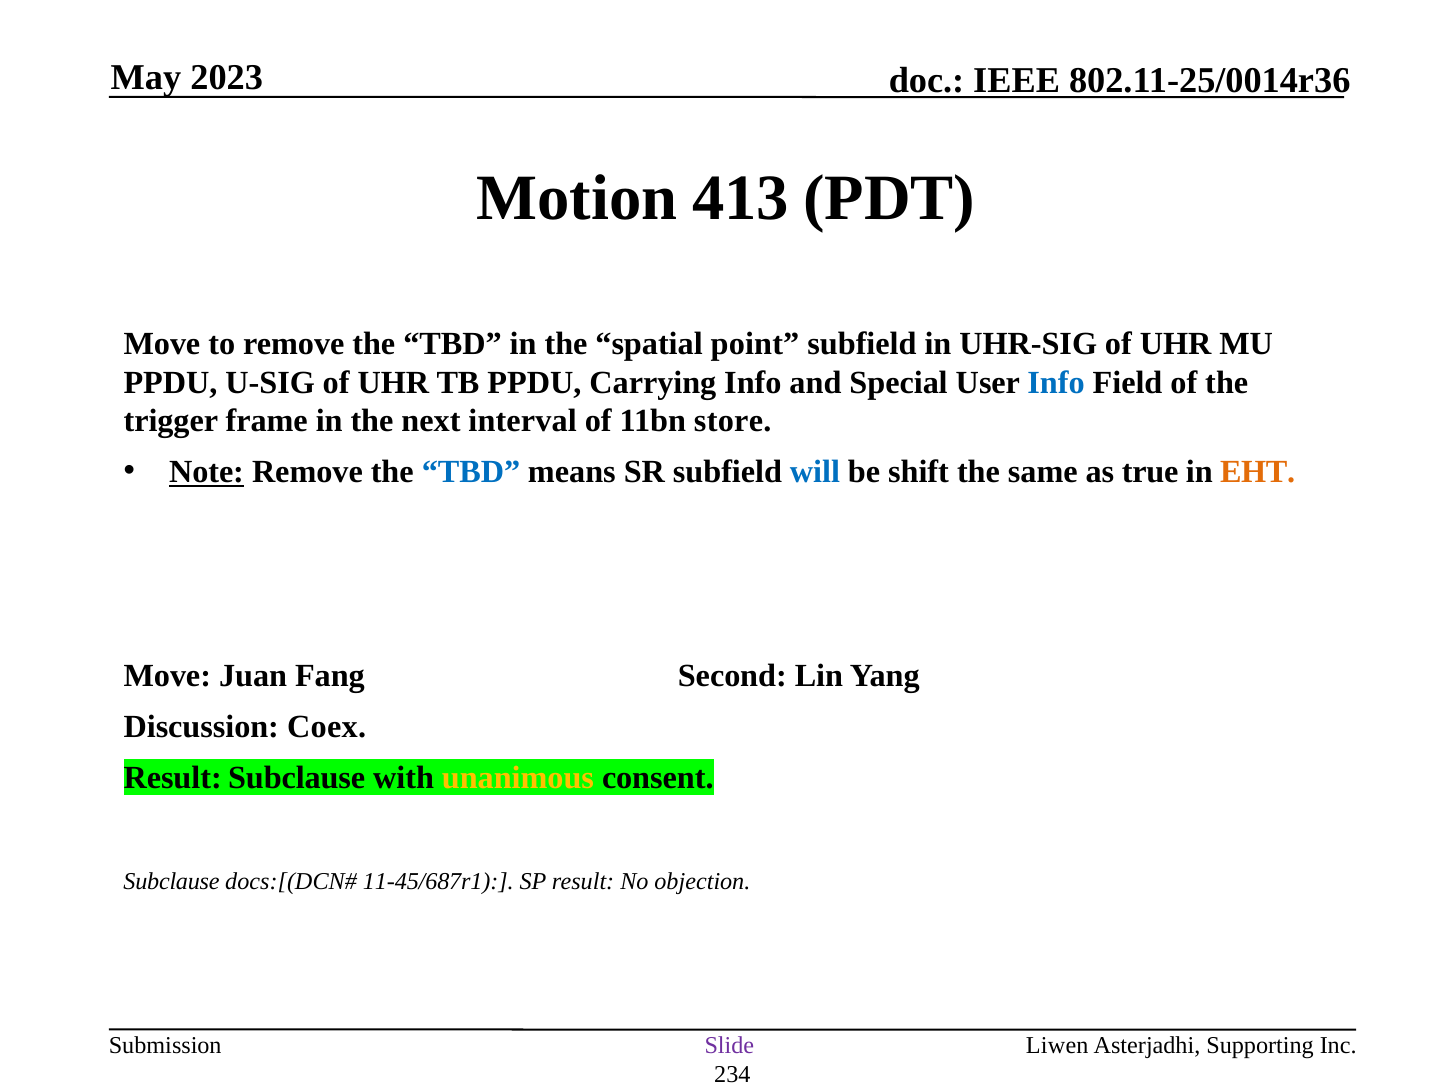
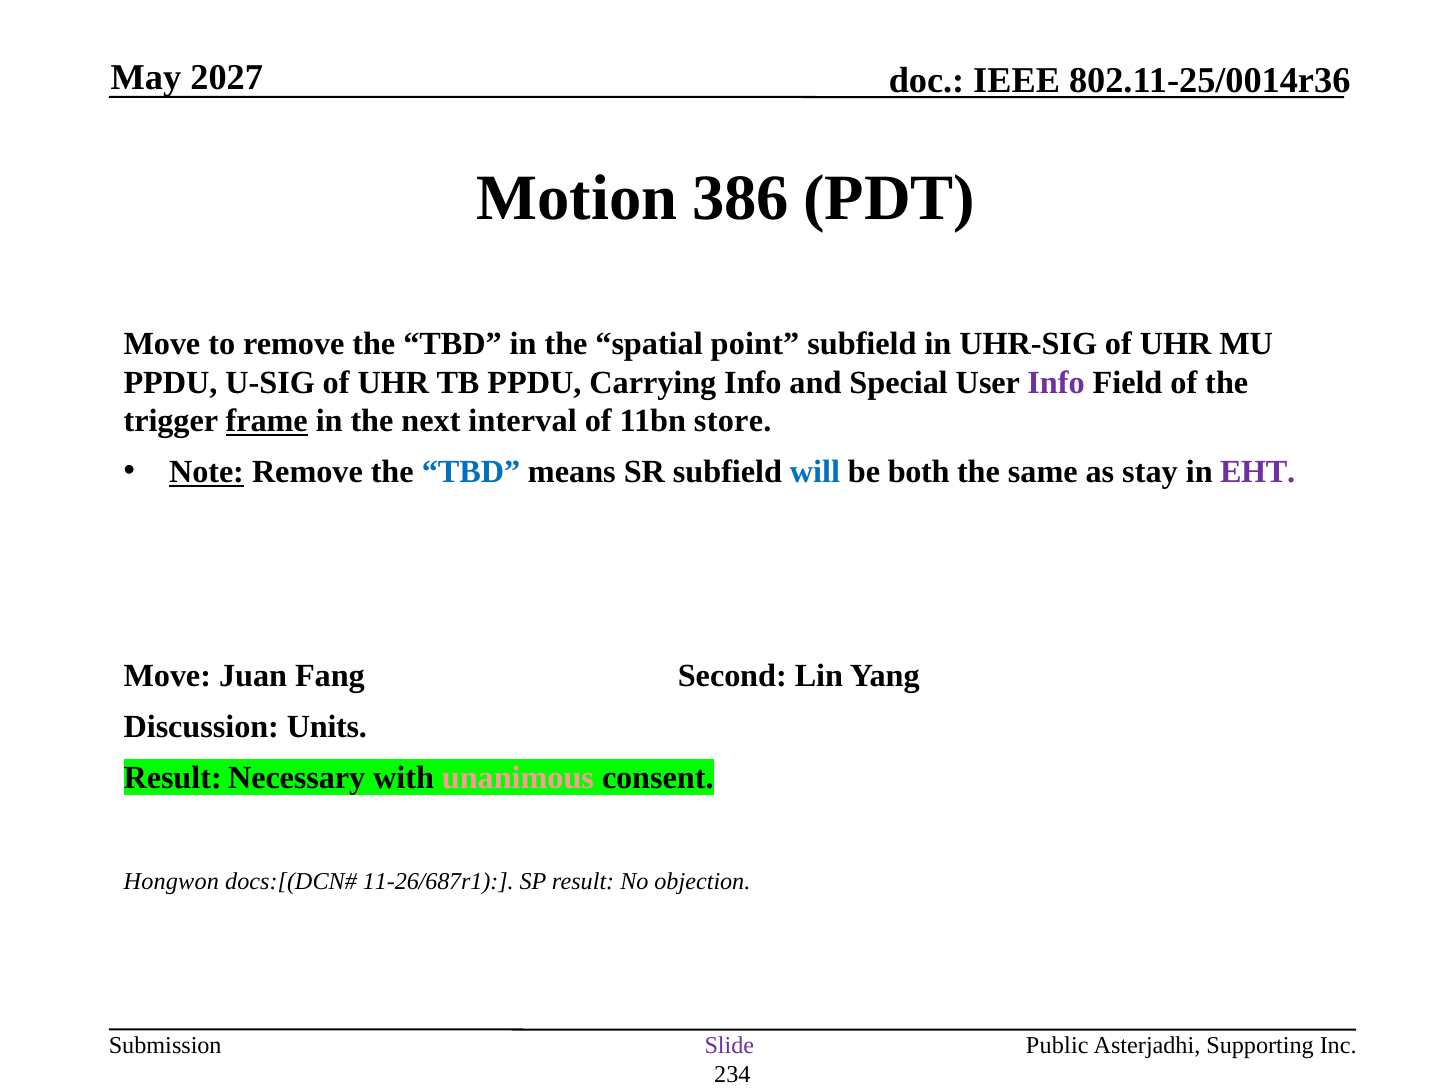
2023: 2023 -> 2027 (227, 77)
413: 413 -> 386 (741, 198)
Info colour: blue -> purple (1056, 382)
frame underline: none -> present (267, 421)
shift: shift -> both (919, 472)
true: true -> stay (1150, 472)
EHT colour: orange -> purple (1258, 472)
Coex: Coex -> Units (327, 726)
Result Subclause: Subclause -> Necessary (297, 777)
unanimous colour: yellow -> pink (518, 777)
Subclause: Subclause -> Hongwon (171, 882)
11-45/687r1: 11-45/687r1 -> 11-26/687r1 (438, 882)
Liwen: Liwen -> Public (1057, 1045)
